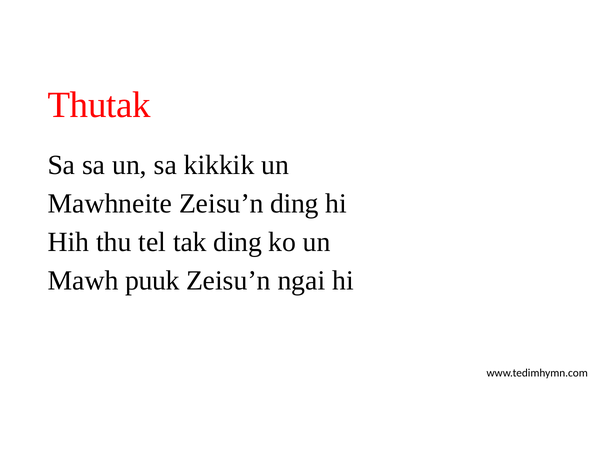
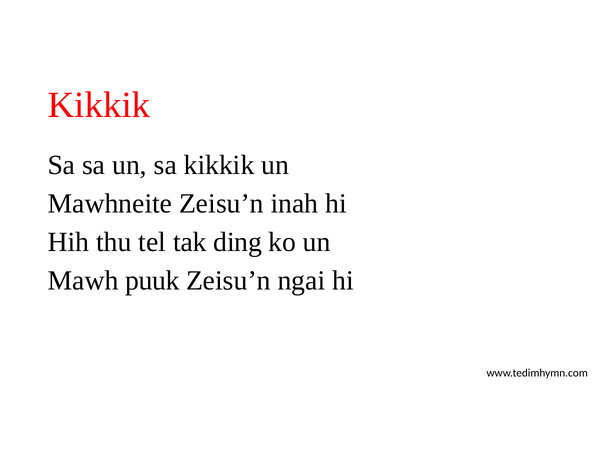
Thutak: Thutak -> Kikkik (99, 105)
Zeisu’n ding: ding -> inah (294, 204)
